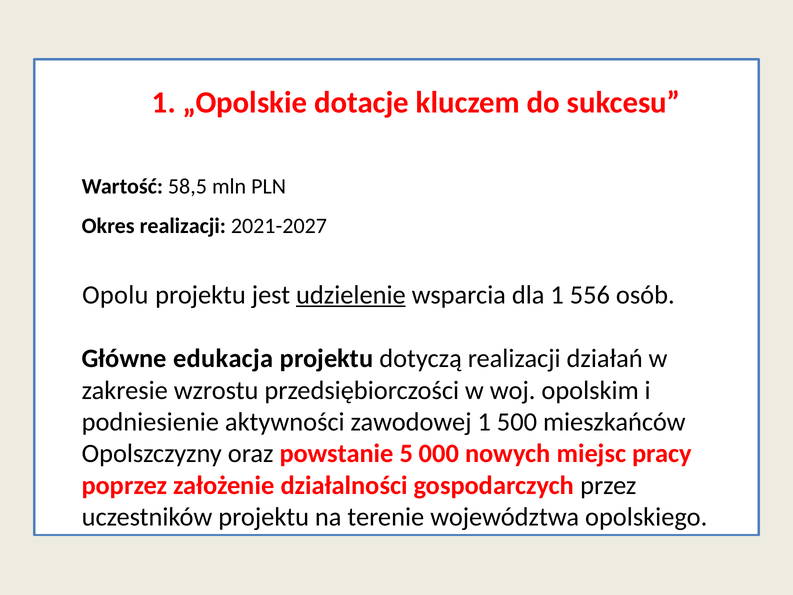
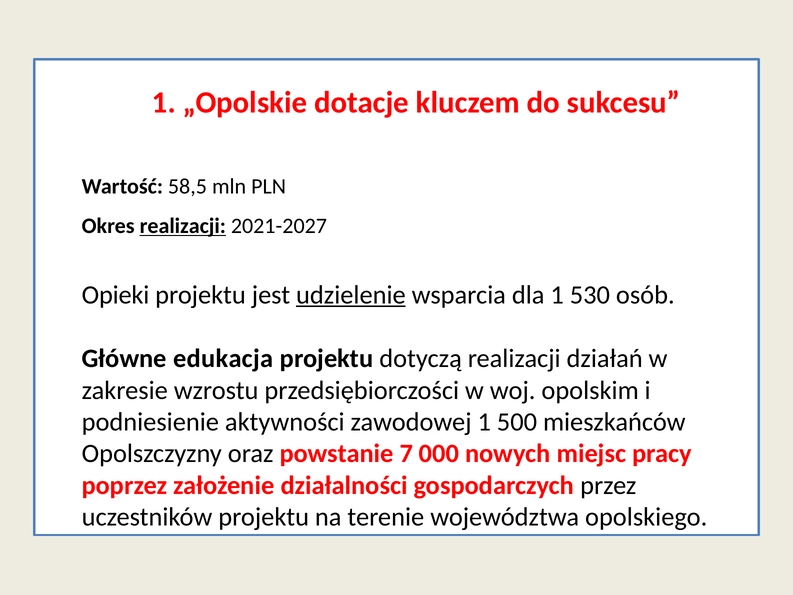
realizacji underline: none -> present (183, 226)
Opolu: Opolu -> Opieki (116, 295)
556: 556 -> 530 (590, 295)
5: 5 -> 7 (406, 454)
